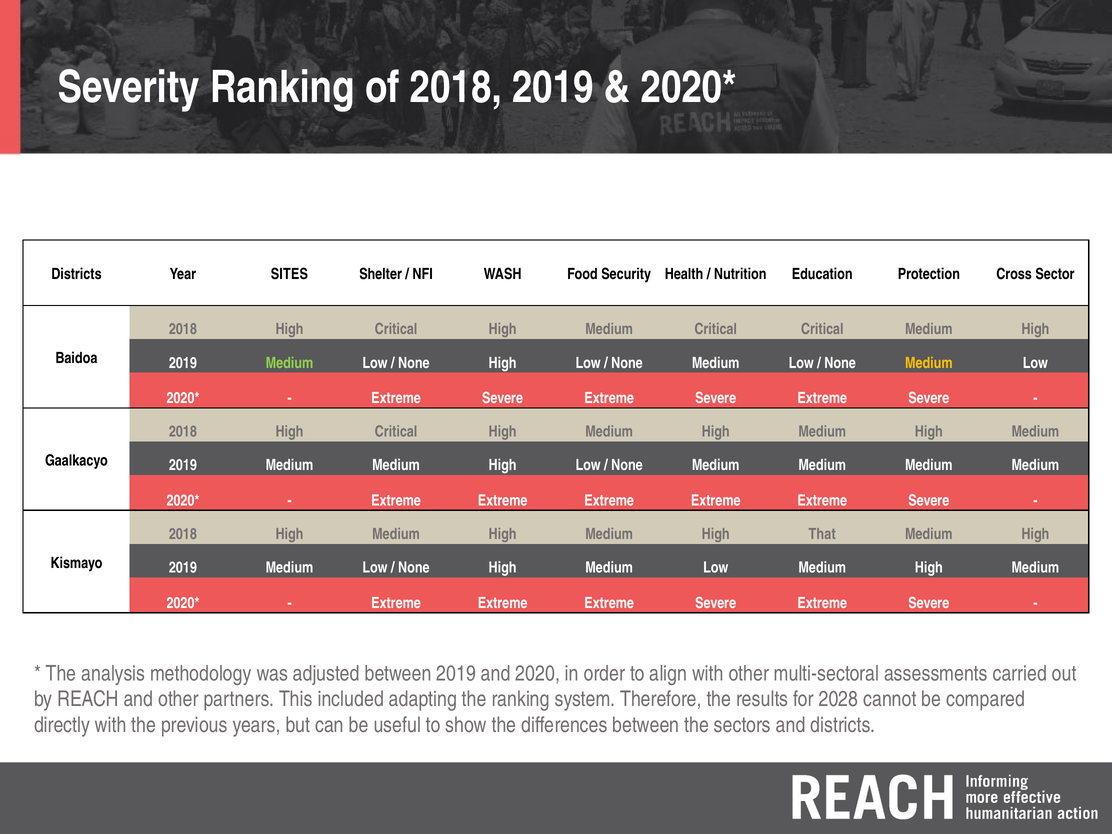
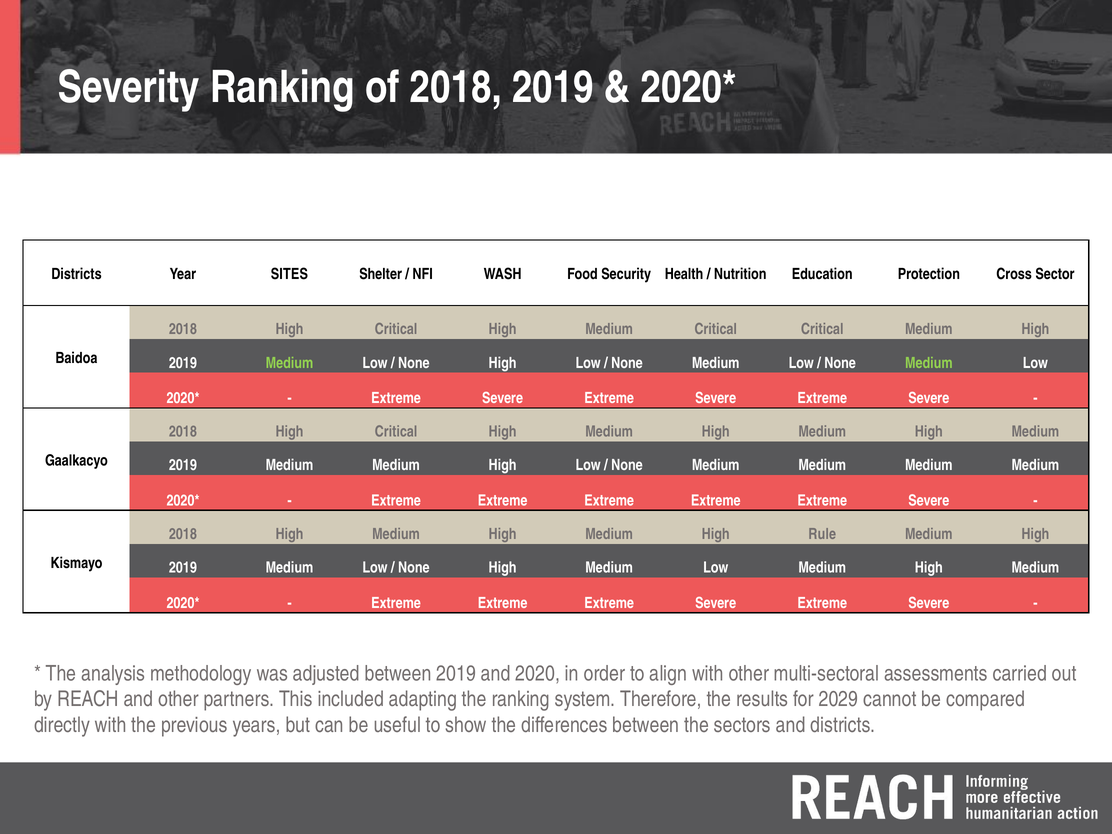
Medium colour: yellow -> light green (929, 363)
That: That -> Rule (822, 534)
2028: 2028 -> 2029 (838, 699)
